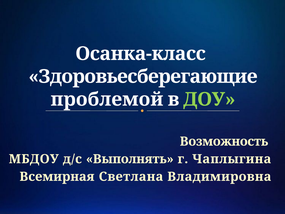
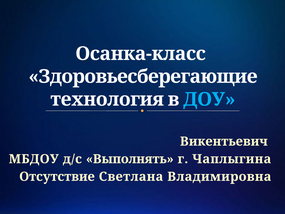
проблемой: проблемой -> технология (107, 99)
ДОУ colour: light green -> light blue (209, 99)
Возможность: Возможность -> Викентьевич (224, 141)
Всемирная: Всемирная -> Отсутствие (57, 176)
